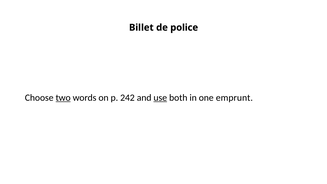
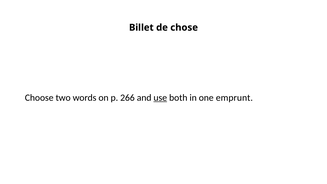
police: police -> chose (184, 27)
two underline: present -> none (63, 98)
242: 242 -> 266 (127, 98)
